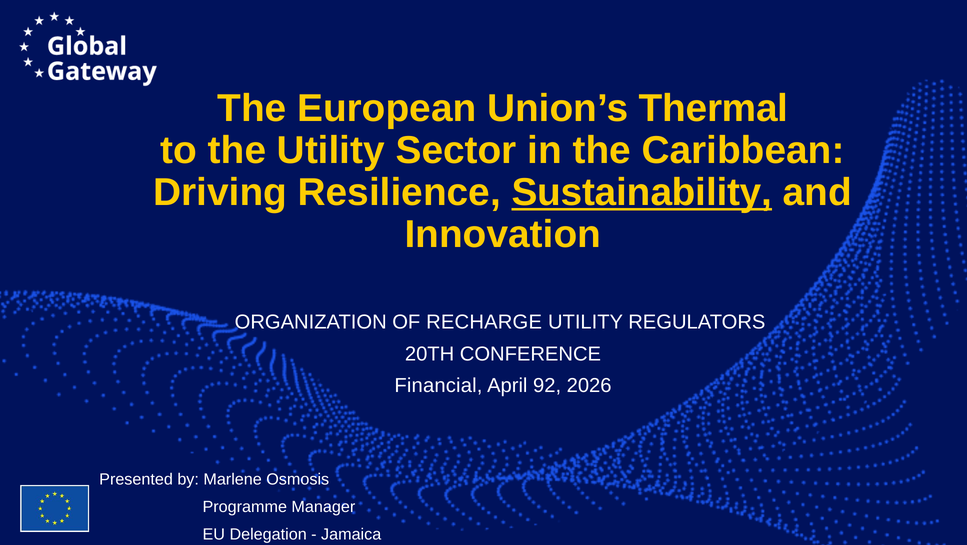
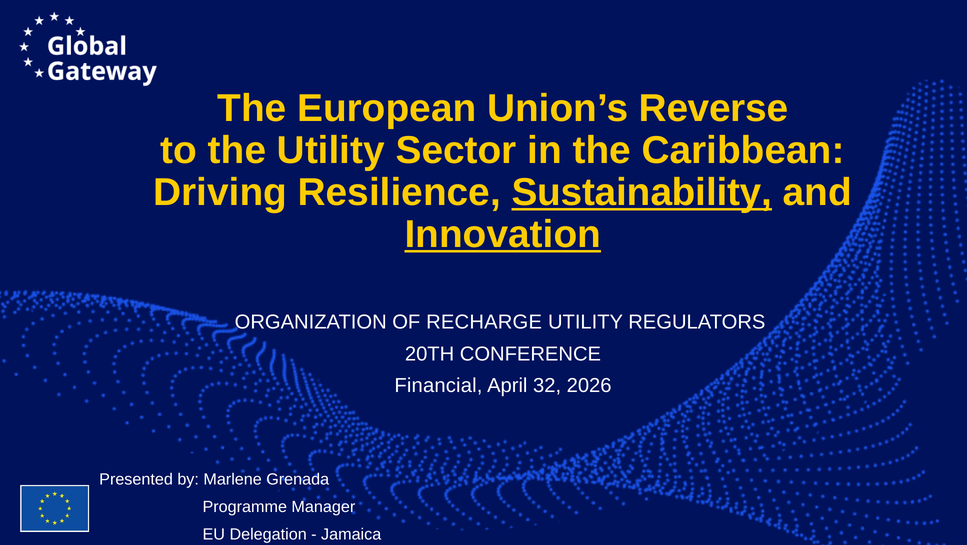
Thermal: Thermal -> Reverse (714, 109)
Innovation underline: none -> present (503, 235)
92: 92 -> 32 (547, 386)
Osmosis: Osmosis -> Grenada (298, 480)
